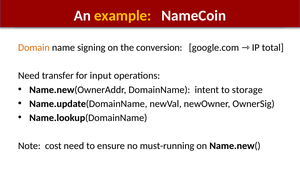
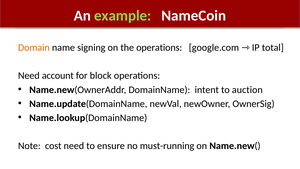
example colour: yellow -> light green (123, 16)
the conversion: conversion -> operations (159, 48)
transfer: transfer -> account (58, 76)
input: input -> block (101, 76)
storage: storage -> auction (247, 90)
